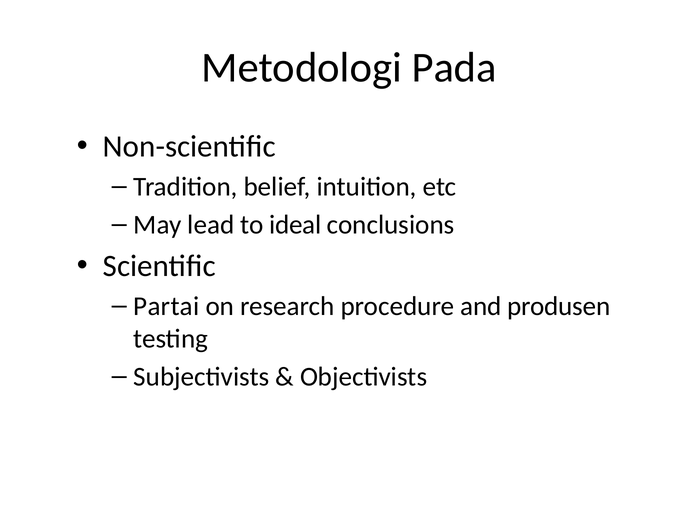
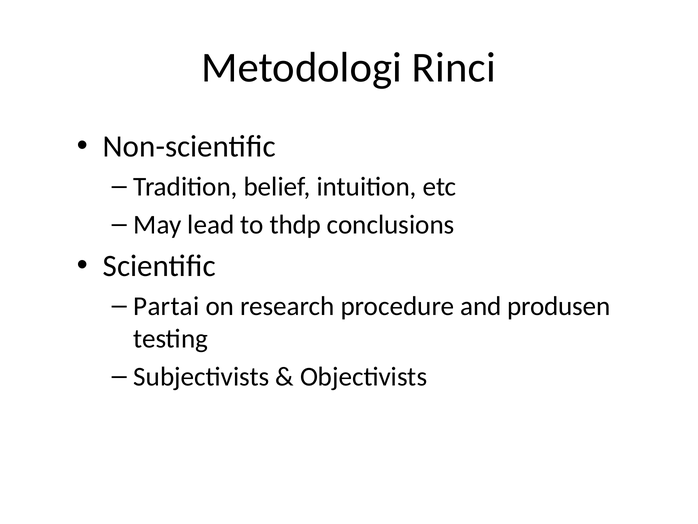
Pada: Pada -> Rinci (454, 68)
ideal: ideal -> thdp (295, 225)
